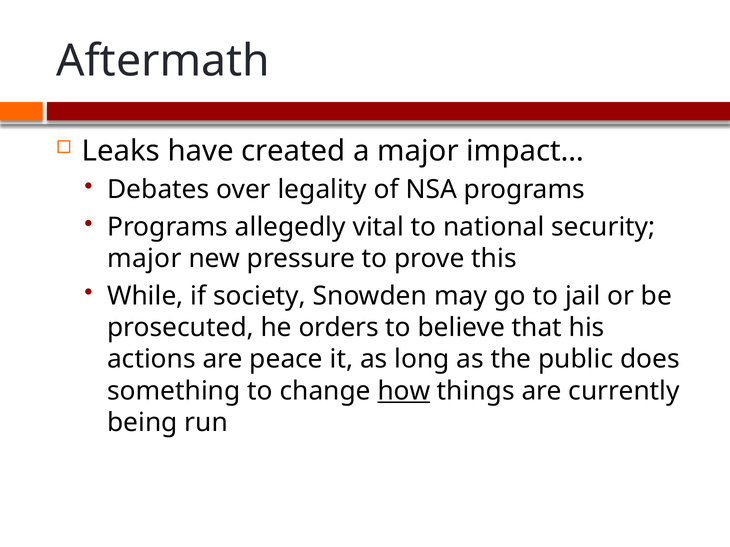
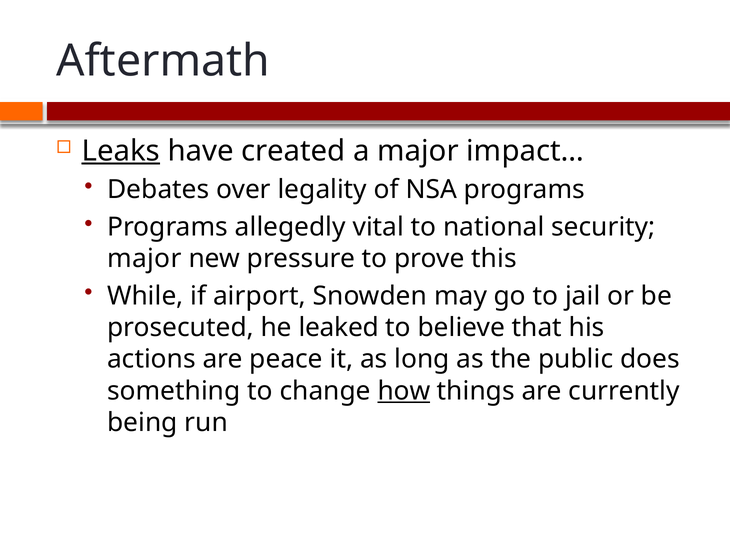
Leaks underline: none -> present (121, 151)
society: society -> airport (259, 296)
orders: orders -> leaked (339, 328)
